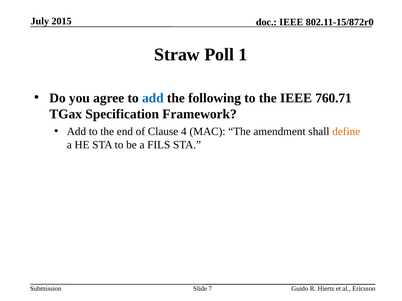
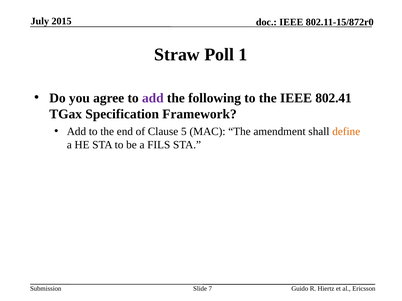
add colour: blue -> purple (153, 98)
760.71: 760.71 -> 802.41 (334, 98)
4: 4 -> 5 (184, 132)
